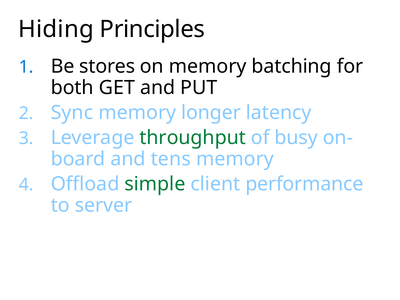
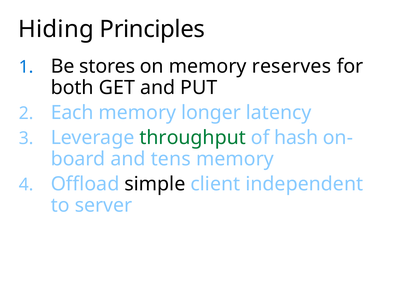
batching: batching -> reserves (291, 66)
Sync: Sync -> Each (72, 113)
busy: busy -> hash (296, 138)
simple colour: green -> black (155, 184)
performance: performance -> independent (304, 184)
